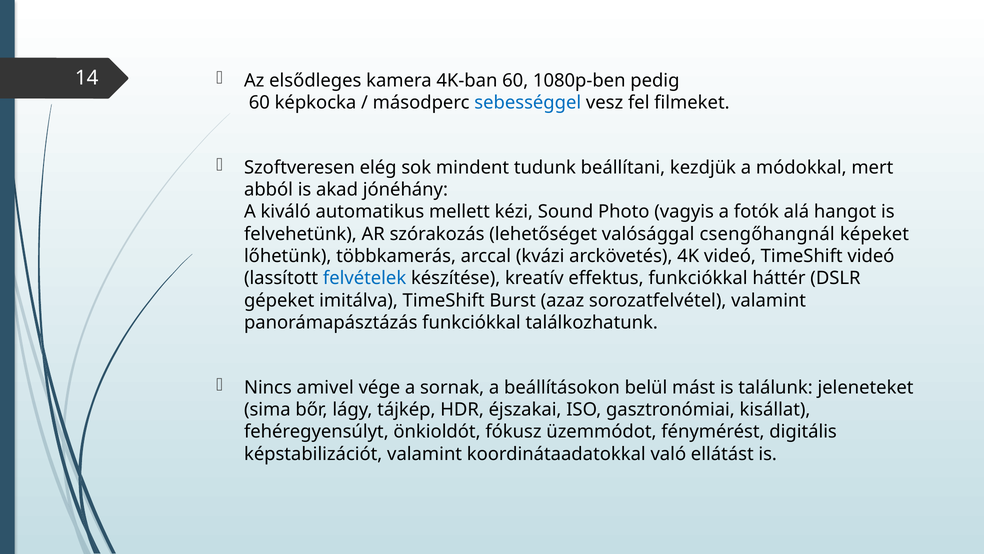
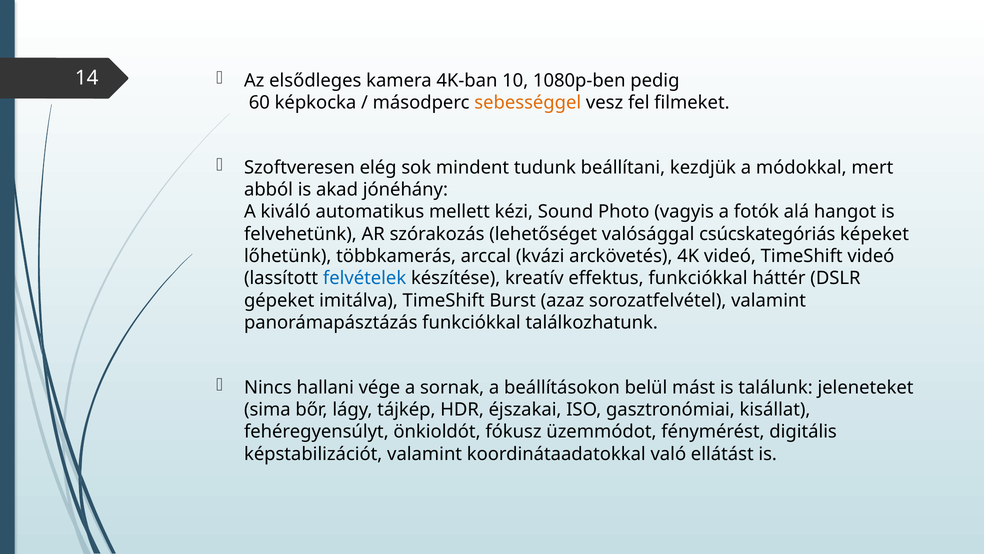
4K-ban 60: 60 -> 10 (515, 80)
sebességgel colour: blue -> orange (528, 103)
csengőhangnál: csengőhangnál -> csúcskategóriás (767, 234)
amivel: amivel -> hallani (325, 387)
